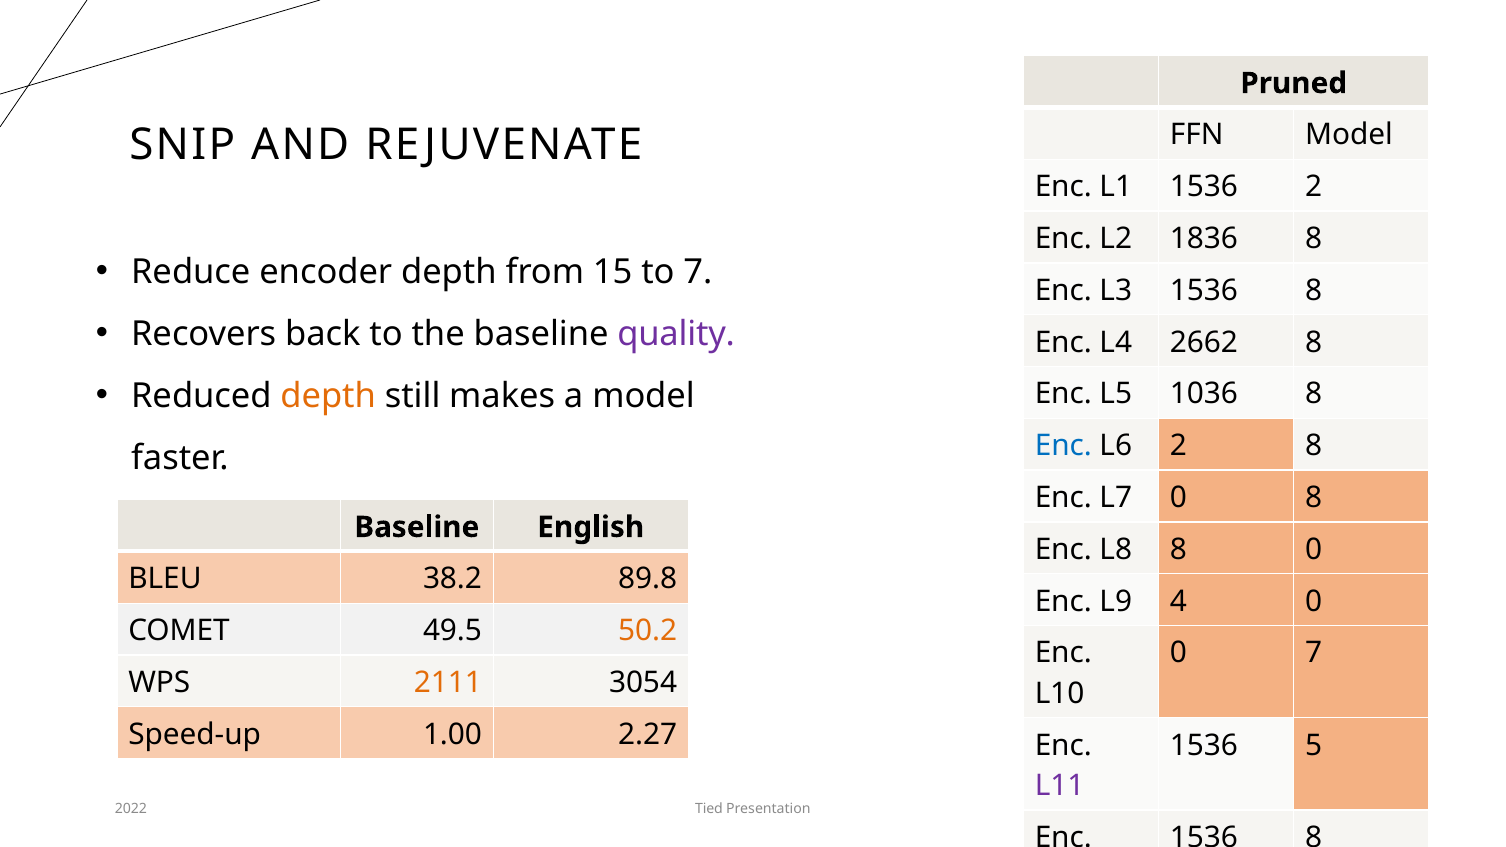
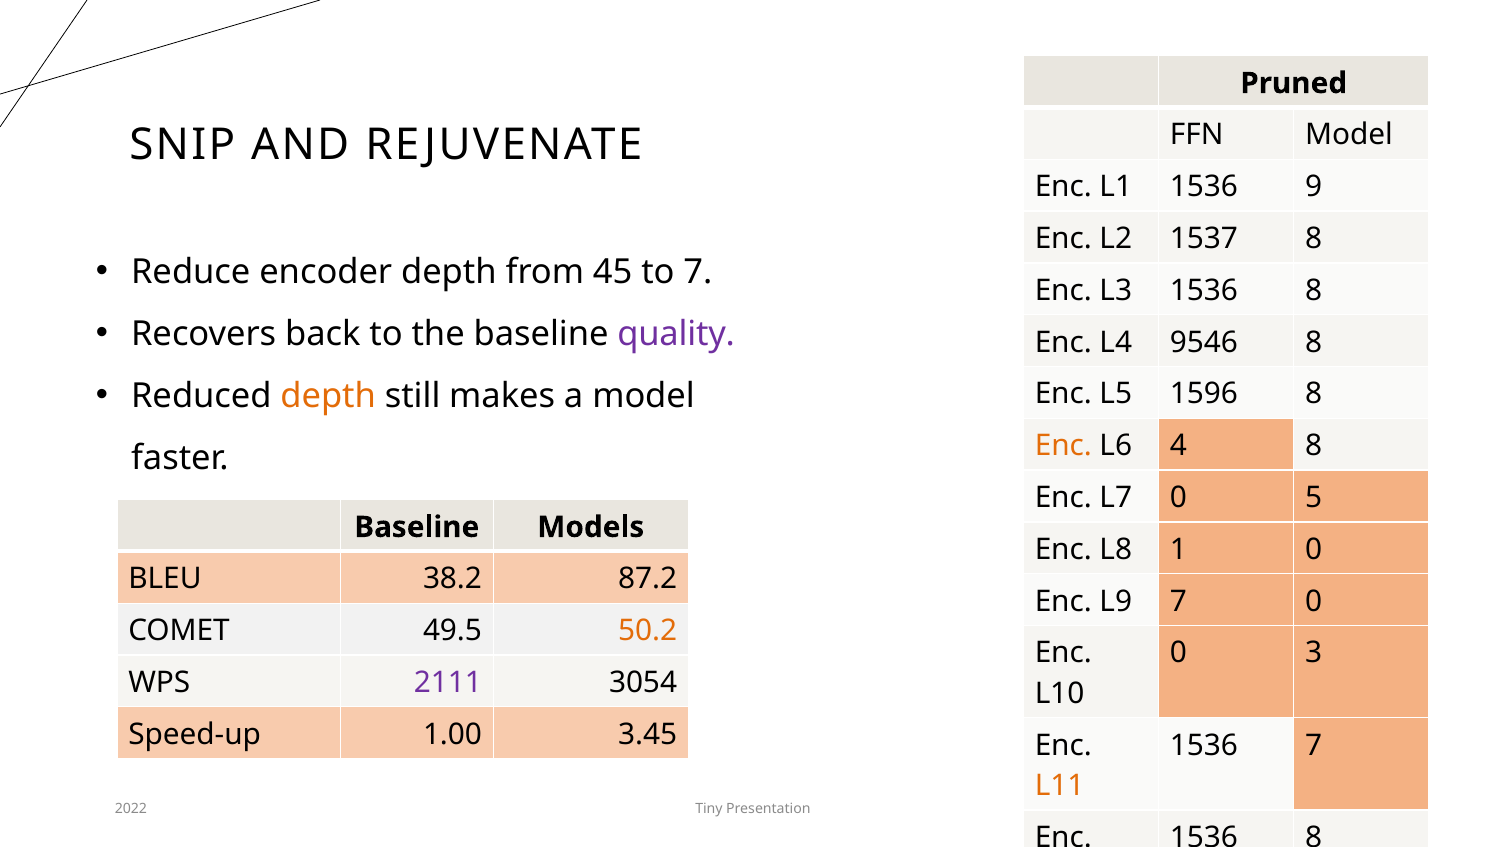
1536 2: 2 -> 9 (1314, 187)
1836: 1836 -> 1537 (1204, 239)
15: 15 -> 45 (613, 272)
2662: 2662 -> 9546 (1204, 342)
1036: 1036 -> 1596 (1204, 394)
Enc colour: blue -> orange (1063, 446)
L6 2: 2 -> 4 (1178, 446)
0 8: 8 -> 5 (1314, 498)
English: English -> Models (591, 527)
L8 8: 8 -> 1 (1178, 550)
89.8: 89.8 -> 87.2 (648, 579)
L9 4: 4 -> 7 (1178, 601)
0 7: 7 -> 3 (1314, 653)
2111 colour: orange -> purple (448, 683)
2.27: 2.27 -> 3.45 (648, 734)
1536 5: 5 -> 7 (1314, 745)
L11 colour: purple -> orange (1060, 786)
Tied: Tied -> Tiny (709, 809)
